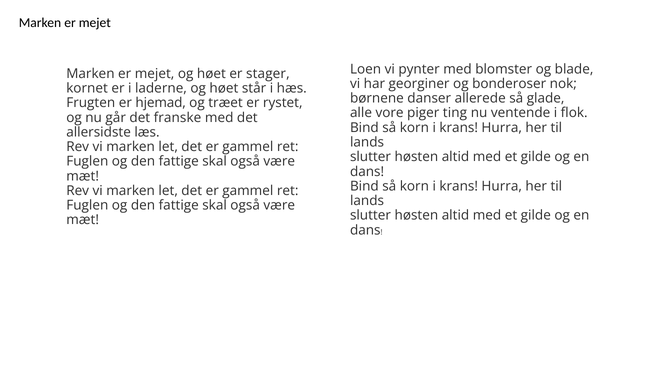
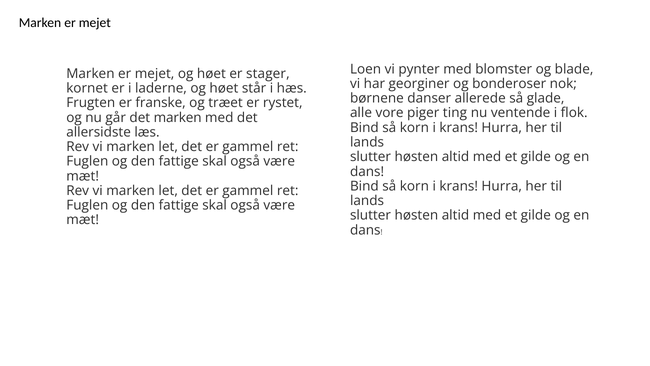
hjemad: hjemad -> franske (161, 103)
det franske: franske -> marken (178, 117)
